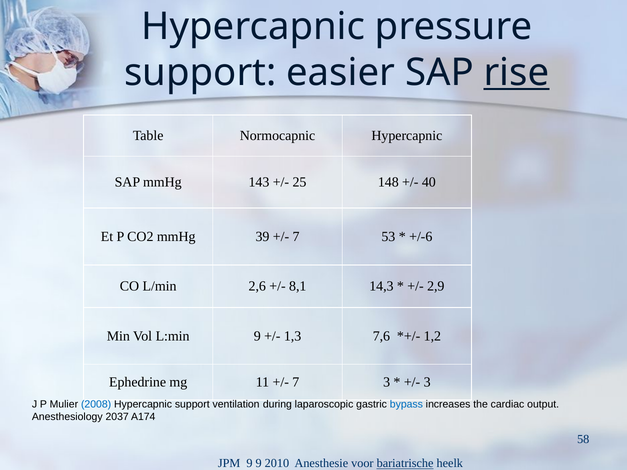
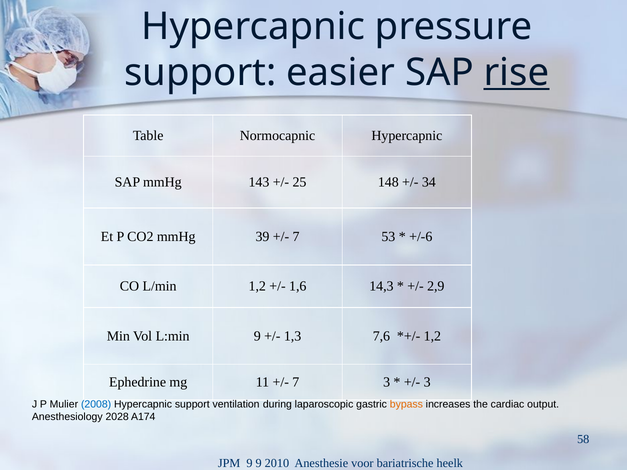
40: 40 -> 34 (429, 182)
L/min 2,6: 2,6 -> 1,2 (257, 286)
8,1: 8,1 -> 1,6 (298, 286)
bypass colour: blue -> orange (406, 405)
2037: 2037 -> 2028 (117, 417)
bariatrische underline: present -> none (405, 464)
